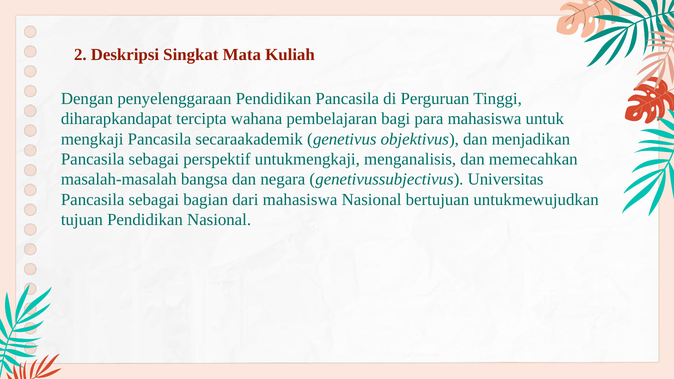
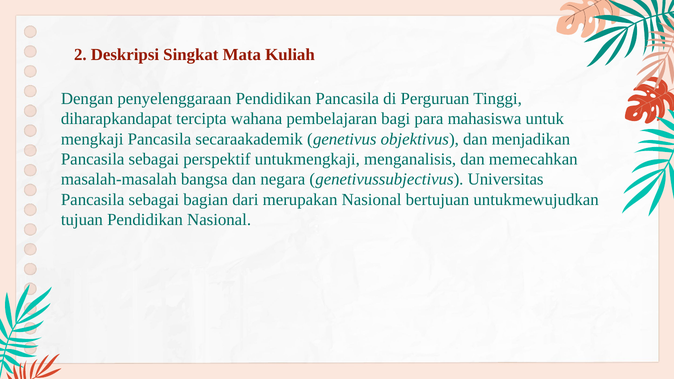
dari mahasiswa: mahasiswa -> merupakan (300, 200)
